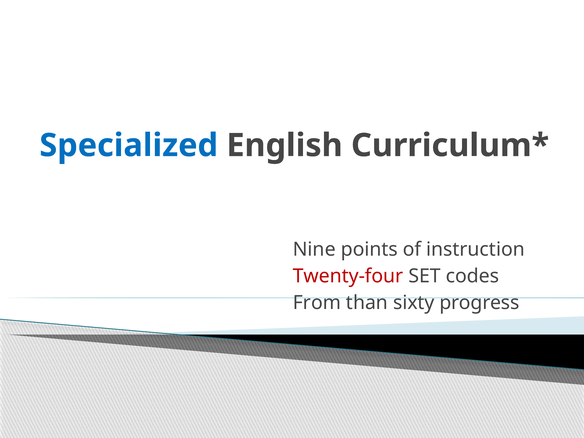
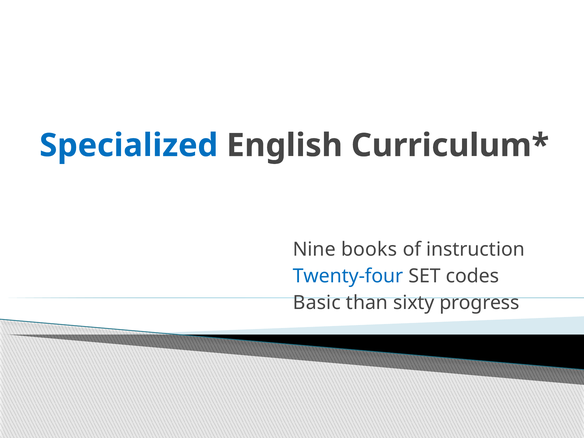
points: points -> books (369, 250)
Twenty-four colour: red -> blue (348, 276)
From: From -> Basic (317, 303)
